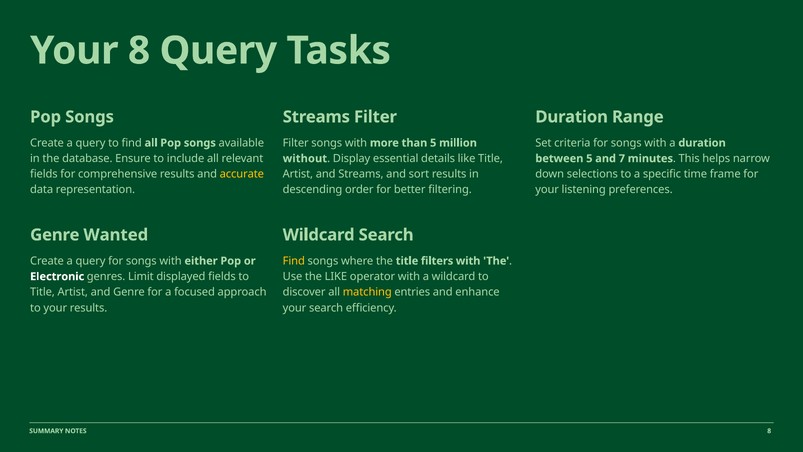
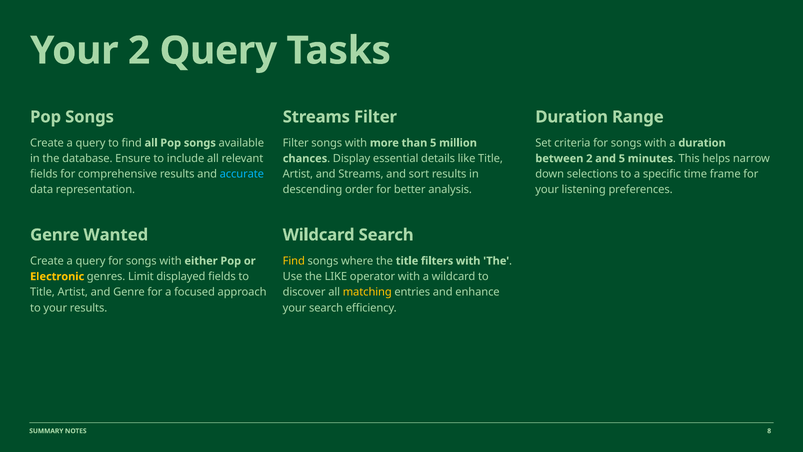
Your 8: 8 -> 2 (139, 51)
without: without -> chances (305, 158)
between 5: 5 -> 2 (589, 158)
and 7: 7 -> 5 (622, 158)
accurate colour: yellow -> light blue (242, 174)
filtering: filtering -> analysis (450, 190)
Electronic colour: white -> yellow (57, 276)
